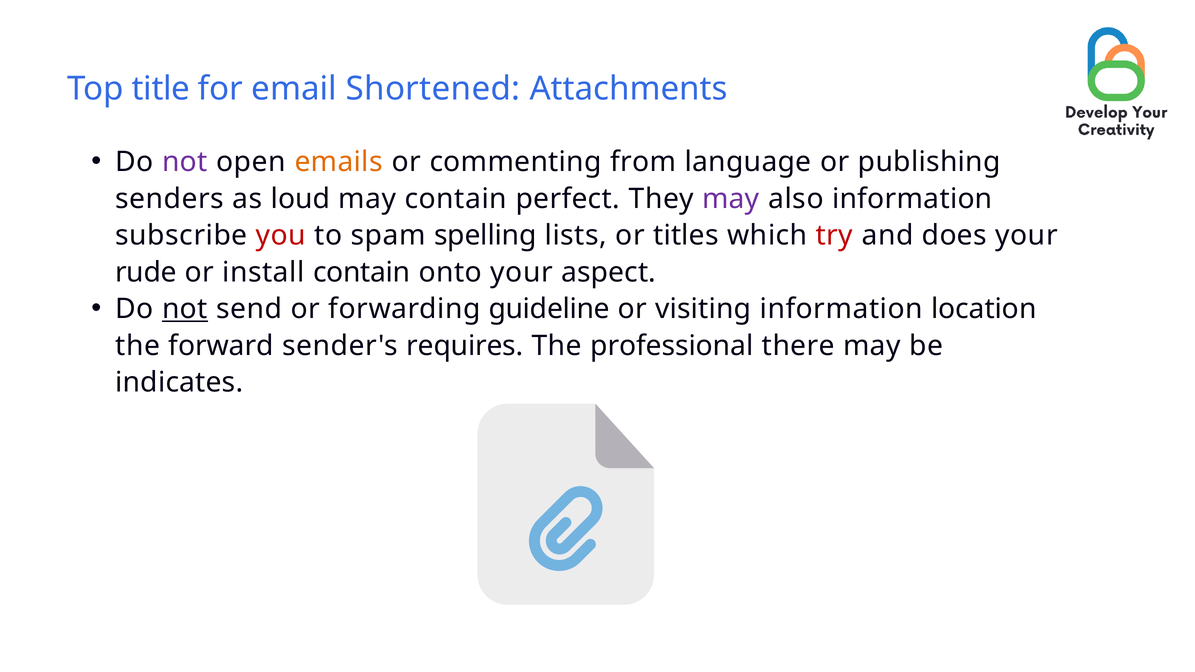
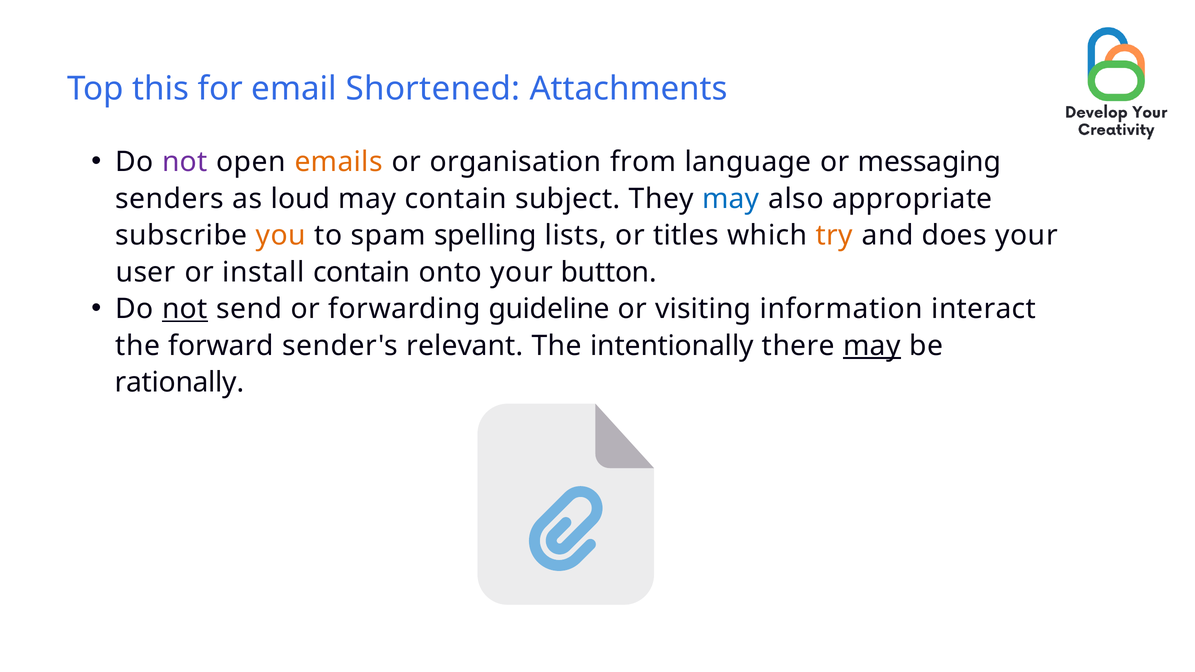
title: title -> this (161, 89)
commenting: commenting -> organisation (516, 162)
publishing: publishing -> messaging (929, 162)
perfect: perfect -> subject (568, 199)
may colour: purple -> blue (731, 199)
also information: information -> appropriate (912, 199)
you colour: red -> orange (281, 236)
try colour: red -> orange (834, 236)
rude: rude -> user (146, 272)
aspect: aspect -> button (609, 272)
location: location -> interact (984, 309)
requires: requires -> relevant (465, 346)
professional: professional -> intentionally (672, 346)
may underline: none -> present (872, 346)
indicates: indicates -> rationally (180, 383)
